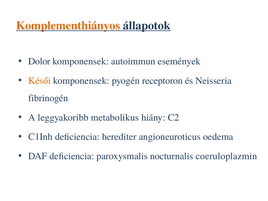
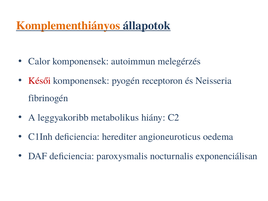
Dolor: Dolor -> Calor (39, 61)
események: események -> melegérzés (179, 61)
Késői colour: orange -> red (40, 81)
coeruloplazmin: coeruloplazmin -> exponenciálisan (227, 156)
